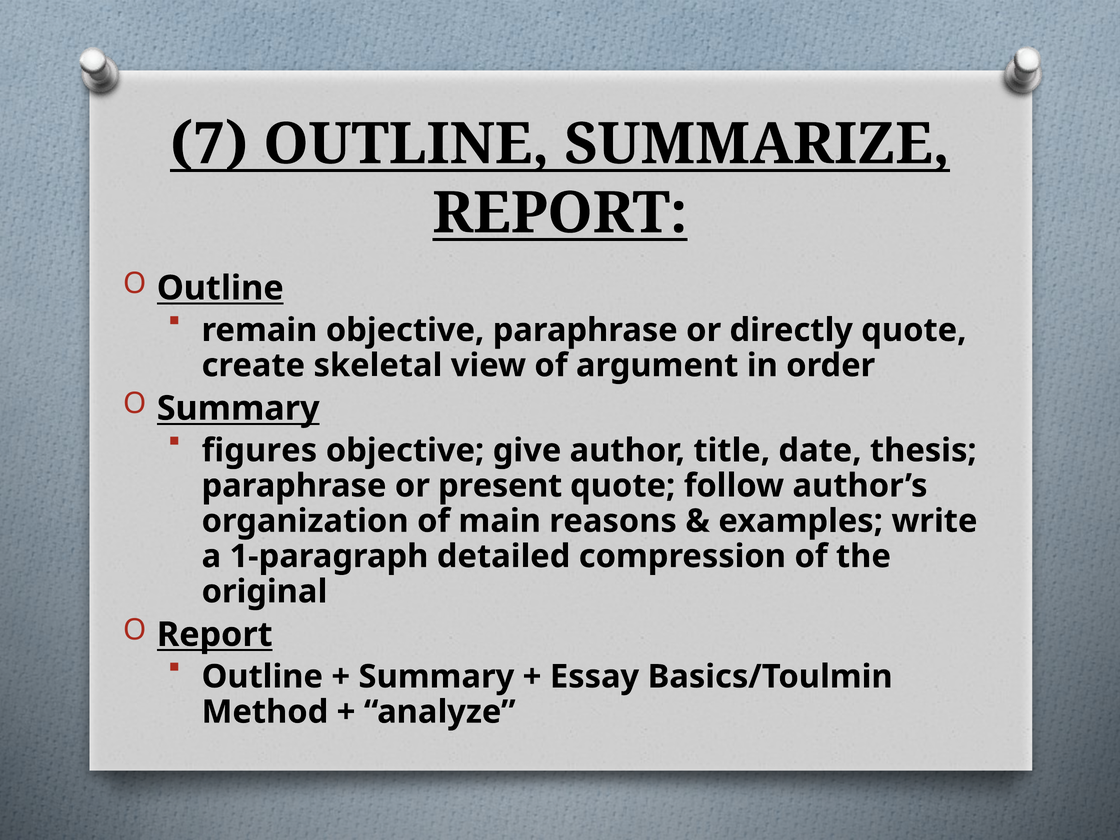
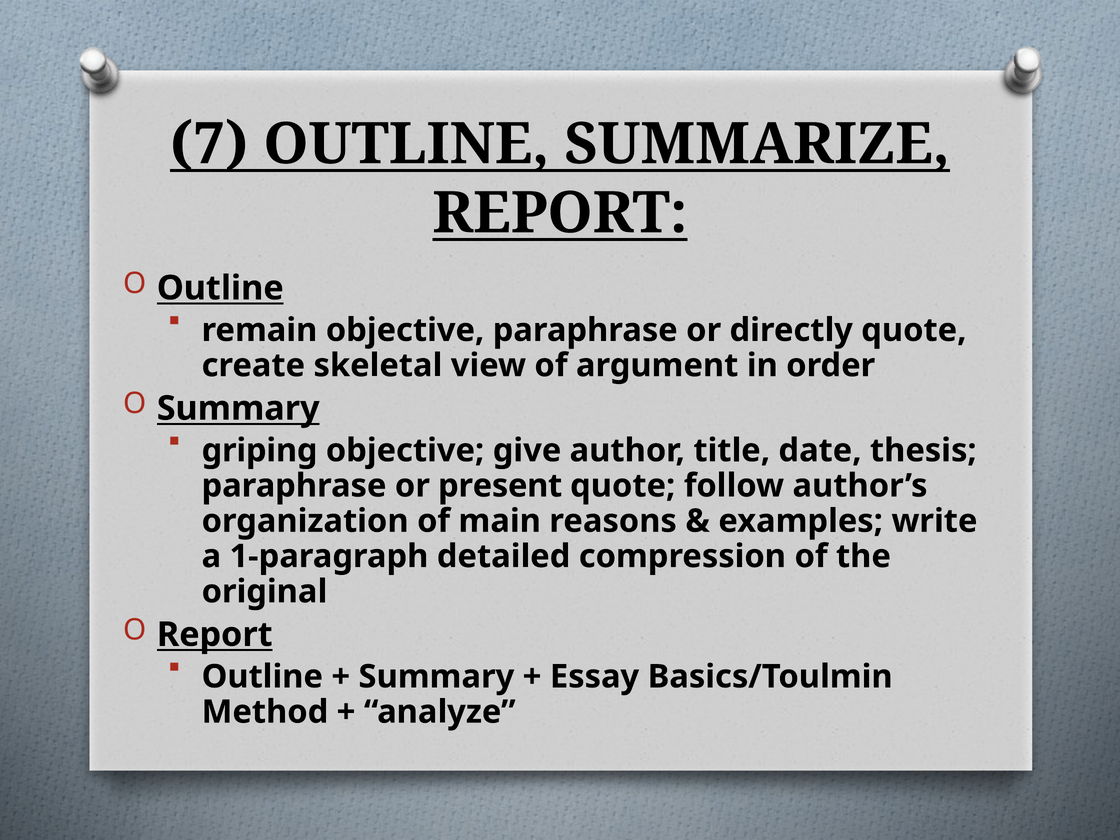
figures: figures -> griping (260, 450)
